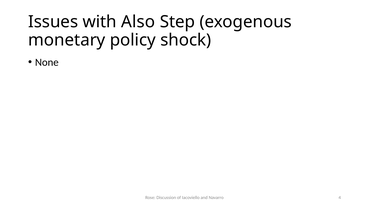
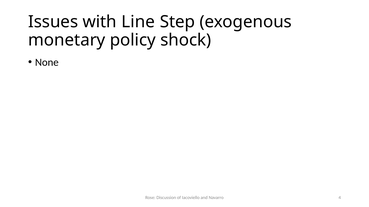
Also: Also -> Line (138, 22)
